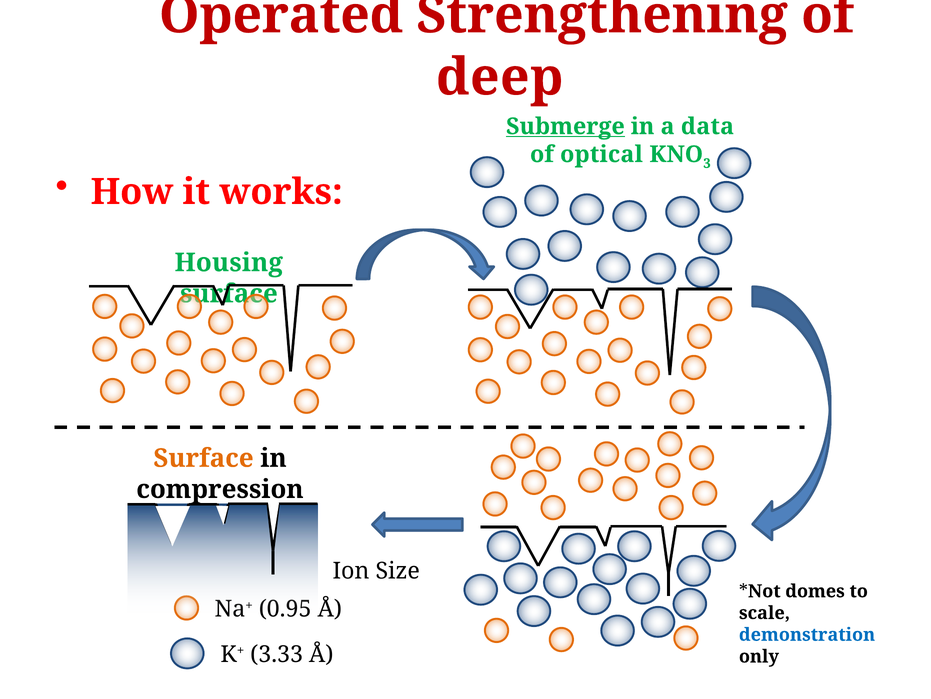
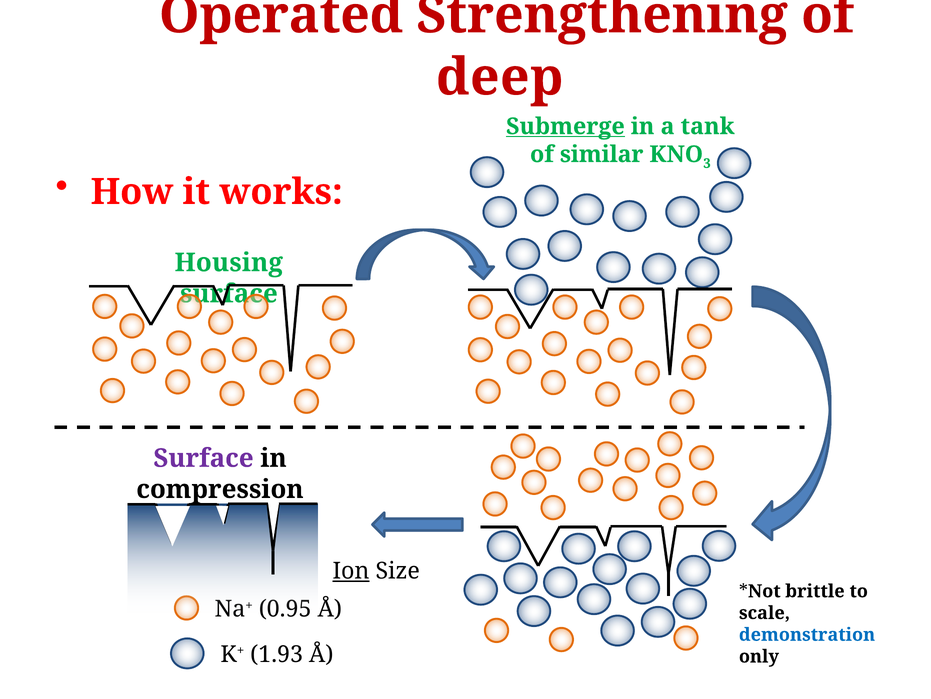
data: data -> tank (708, 126)
optical: optical -> similar (602, 154)
Surface colour: orange -> purple (203, 458)
Ion underline: none -> present (351, 570)
domes: domes -> brittle (815, 591)
3.33: 3.33 -> 1.93 (277, 654)
